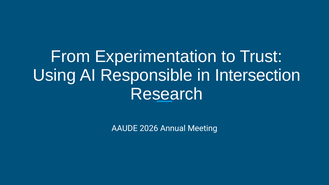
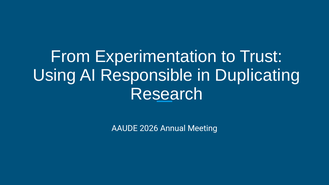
Intersection: Intersection -> Duplicating (257, 75)
